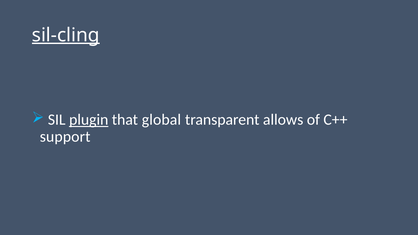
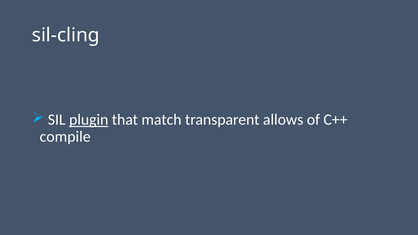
sil-cling underline: present -> none (66, 35)
global: global -> match (162, 120)
support: support -> compile (65, 137)
